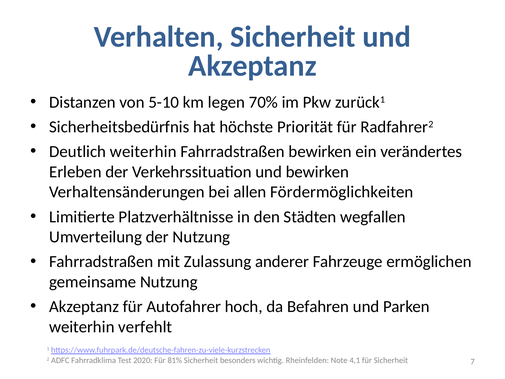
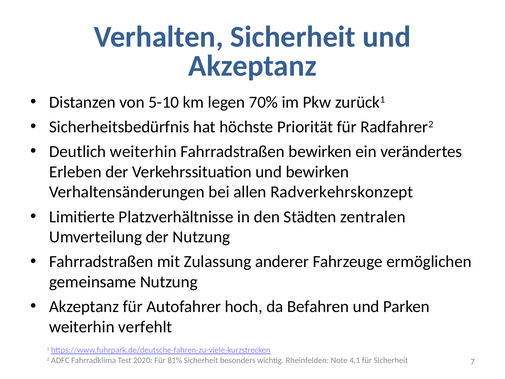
Fördermöglichkeiten: Fördermöglichkeiten -> Radverkehrskonzept (342, 192)
wegfallen: wegfallen -> zentralen (373, 217)
